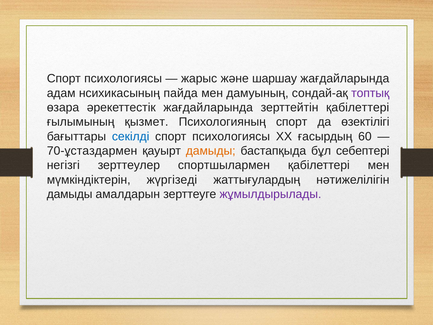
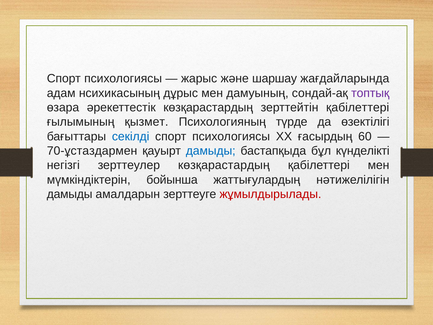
пайда: пайда -> дұрыс (181, 93)
әрекеттестік жағдайларында: жағдайларында -> көзқарастардың (208, 107)
Психологияның спорт: спорт -> түрде (292, 122)
дамыды colour: orange -> blue (211, 151)
себептері: себептері -> күнделікті (363, 151)
зерттеулер спортшылармен: спортшылармен -> көзқарастардың (224, 165)
жүргізеді: жүргізеді -> бойынша (172, 180)
жұмылдырылады colour: purple -> red (270, 194)
